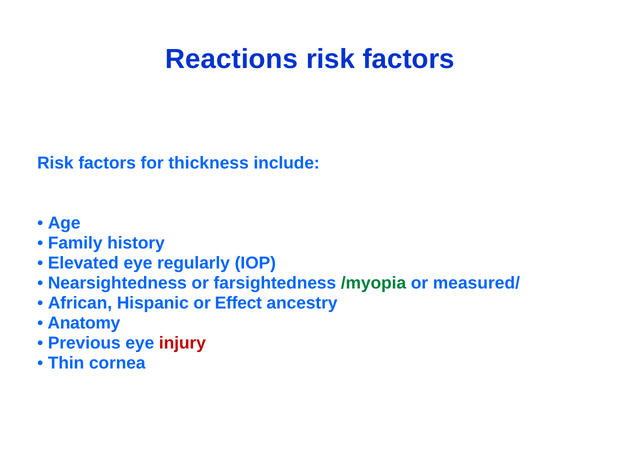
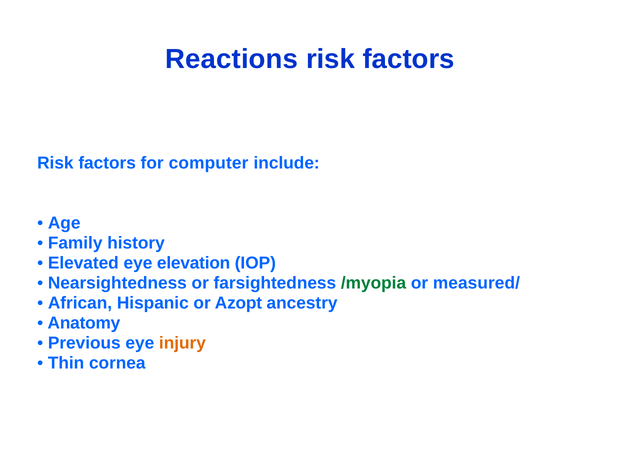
thickness: thickness -> computer (209, 163)
regularly: regularly -> elevation (194, 263)
Effect: Effect -> Azopt (238, 303)
injury colour: red -> orange (182, 343)
